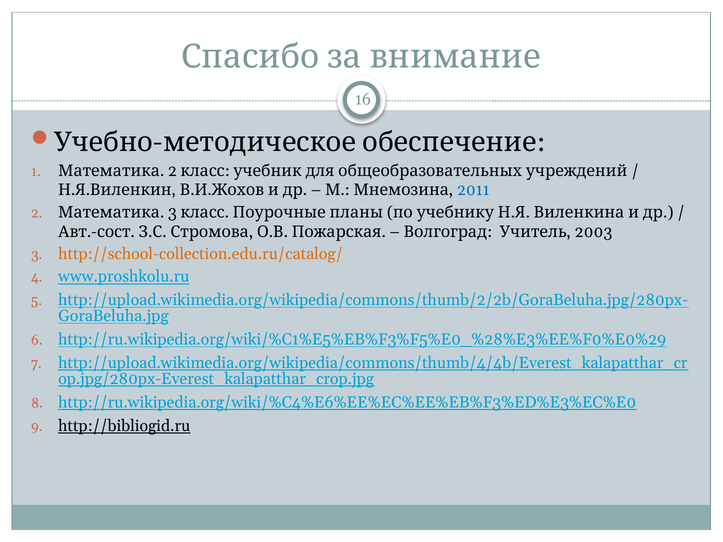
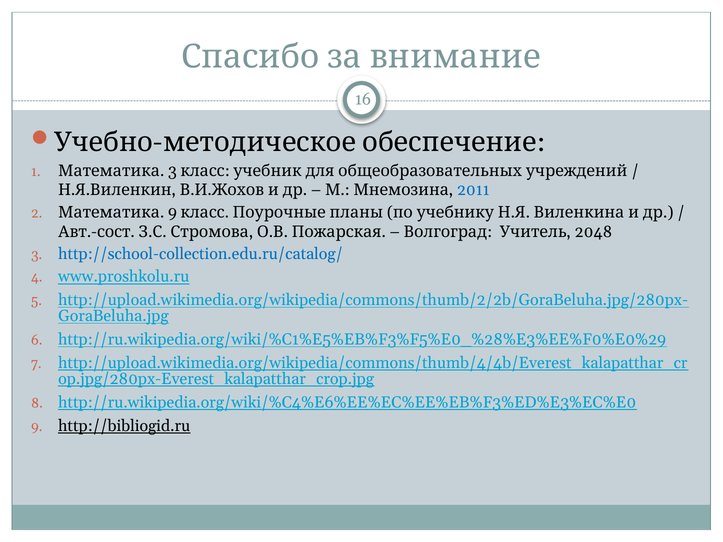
2: 2 -> 3 (172, 171)
3: 3 -> 9 (172, 213)
2003: 2003 -> 2048 (593, 232)
http://school-collection.edu.ru/catalog/ colour: orange -> blue (201, 254)
